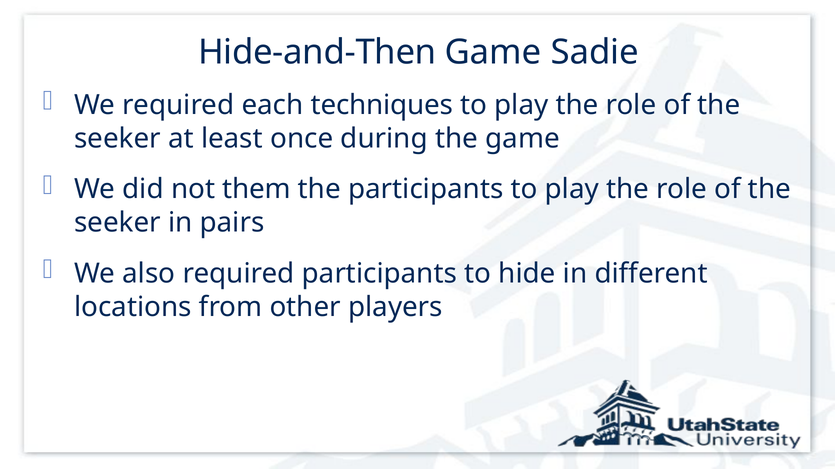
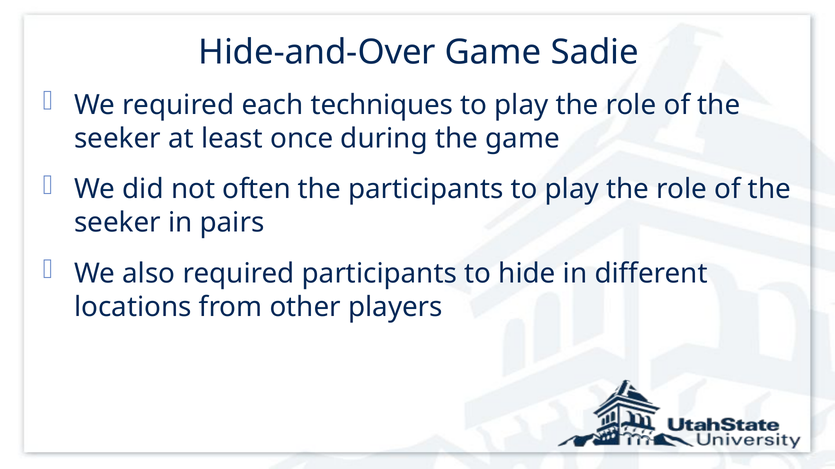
Hide-and-Then: Hide-and-Then -> Hide-and-Over (317, 53)
them: them -> often (257, 190)
